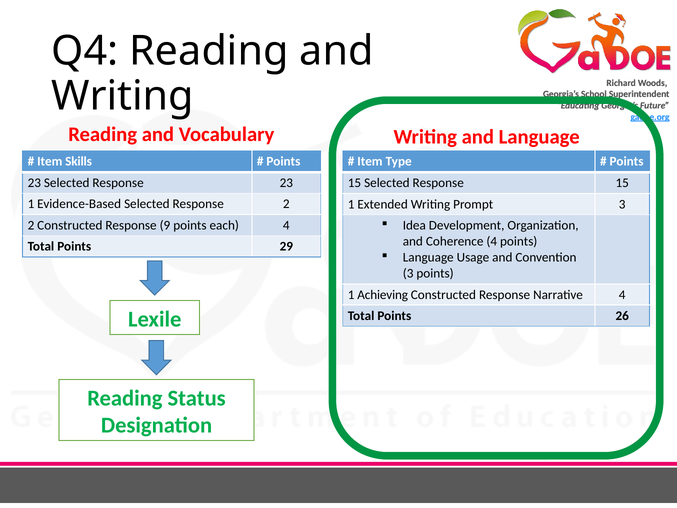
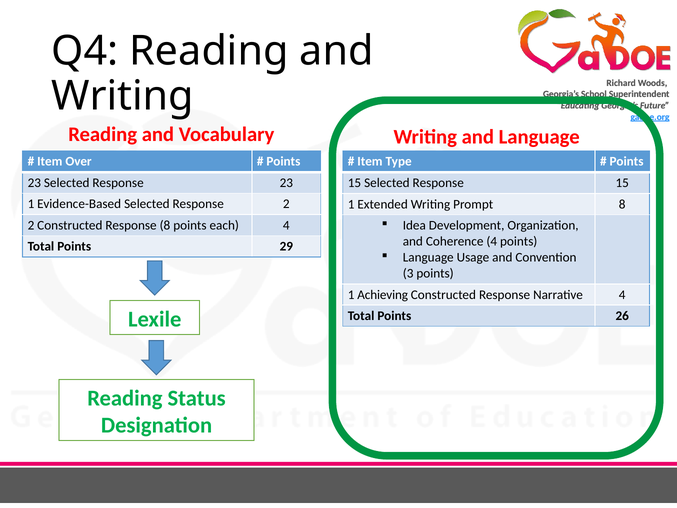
Skills: Skills -> Over (79, 161)
Prompt 3: 3 -> 8 (622, 204)
Response 9: 9 -> 8 (165, 225)
